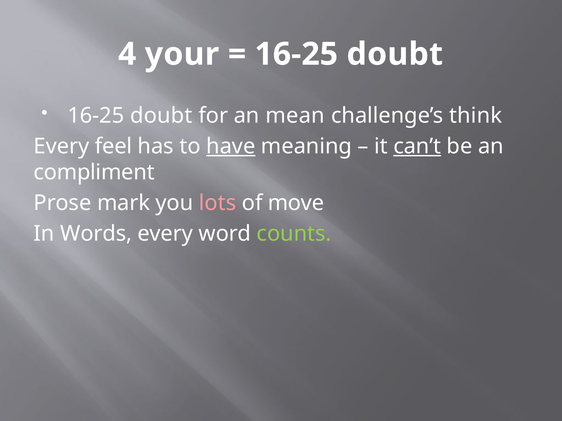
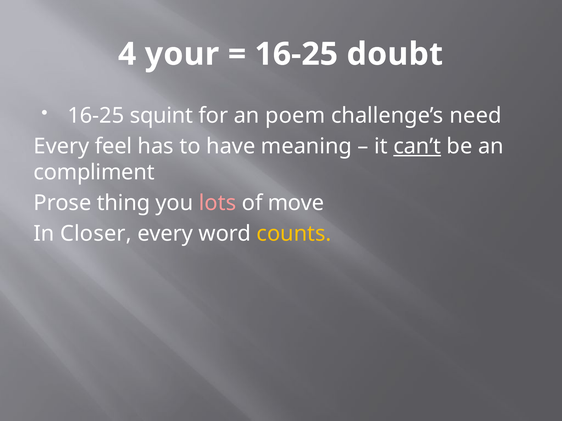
doubt: doubt -> squint (161, 116)
mean: mean -> poem (295, 116)
think: think -> need (476, 116)
have underline: present -> none (231, 146)
mark: mark -> thing (124, 203)
Words: Words -> Closer (96, 234)
counts colour: light green -> yellow (294, 234)
